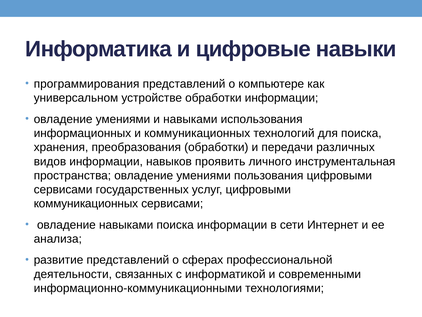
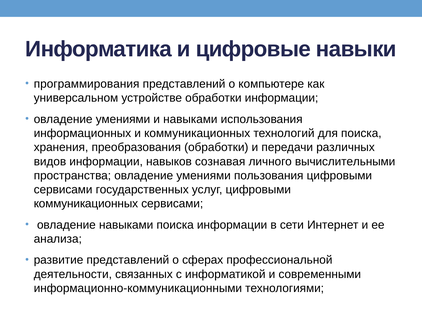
проявить: проявить -> сознавая (220, 161)
инструментальная: инструментальная -> вычислительными (345, 161)
